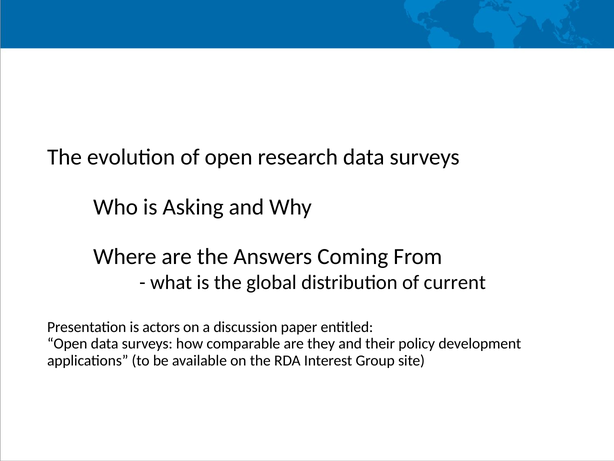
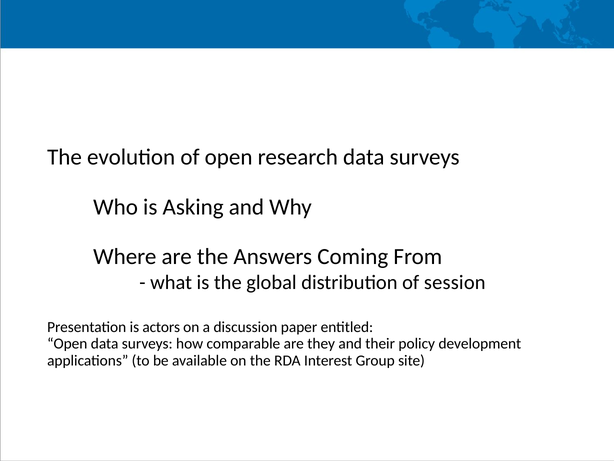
current: current -> session (455, 282)
